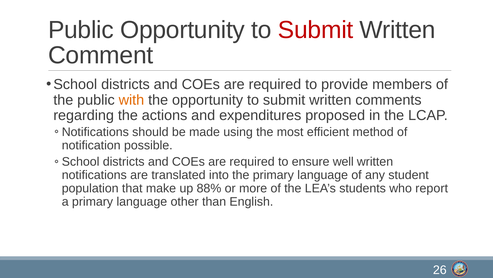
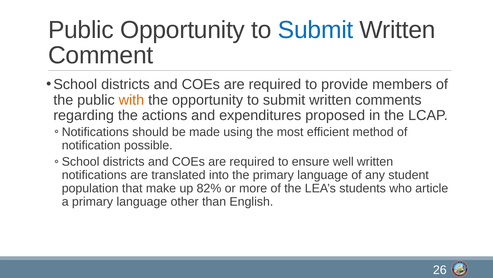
Submit colour: red -> blue (316, 30)
88%: 88% -> 82% (209, 188)
report: report -> article (432, 188)
